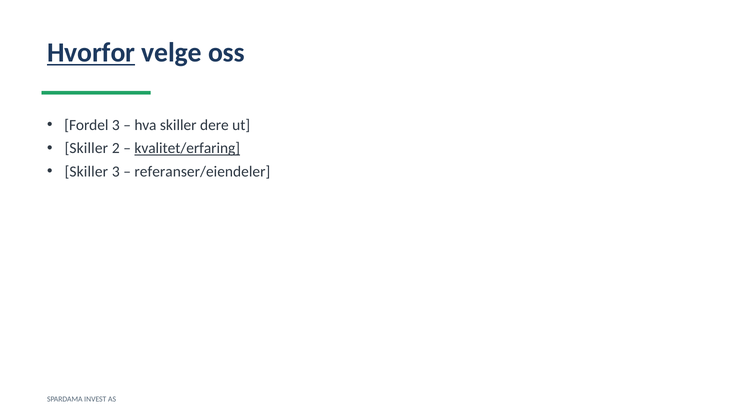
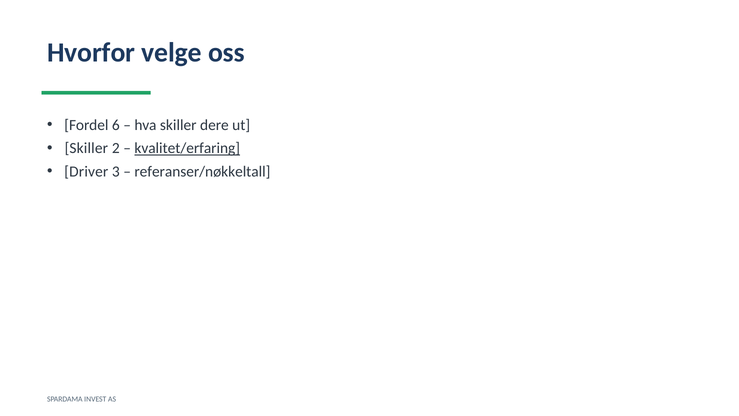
Hvorfor underline: present -> none (91, 53)
Fordel 3: 3 -> 6 (116, 125)
Skiller: Skiller -> Driver (86, 171)
referanser/eiendeler: referanser/eiendeler -> referanser/nøkkeltall (202, 171)
